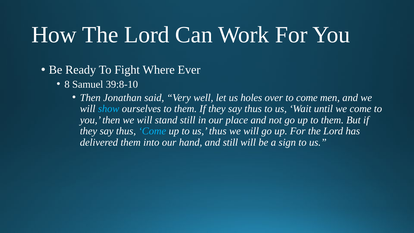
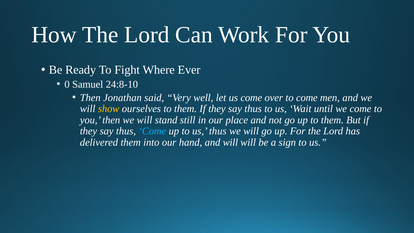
8: 8 -> 0 (67, 84)
39:8-10: 39:8-10 -> 24:8-10 (122, 84)
us holes: holes -> come (251, 98)
show colour: light blue -> yellow (109, 109)
and still: still -> will (230, 142)
